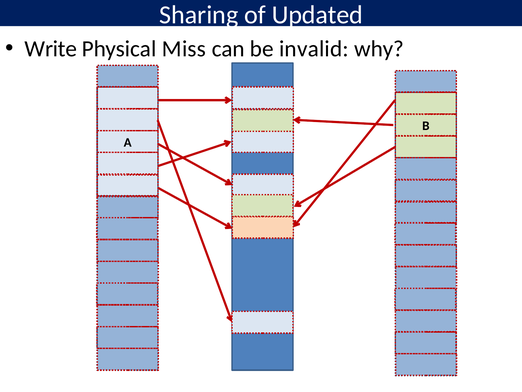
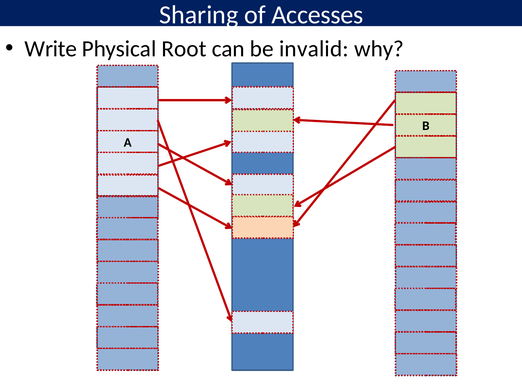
Updated: Updated -> Accesses (317, 15)
Miss: Miss -> Root (184, 49)
